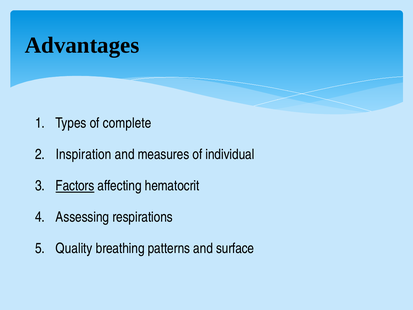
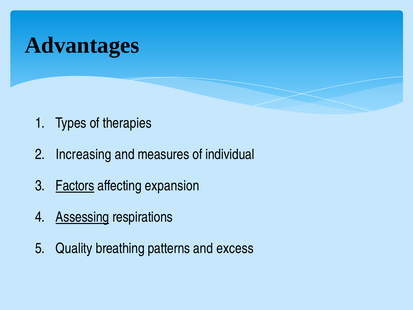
complete: complete -> therapies (127, 123)
Inspiration: Inspiration -> Increasing (84, 154)
hematocrit: hematocrit -> expansion (172, 186)
Assessing underline: none -> present (82, 217)
surface: surface -> excess (235, 248)
